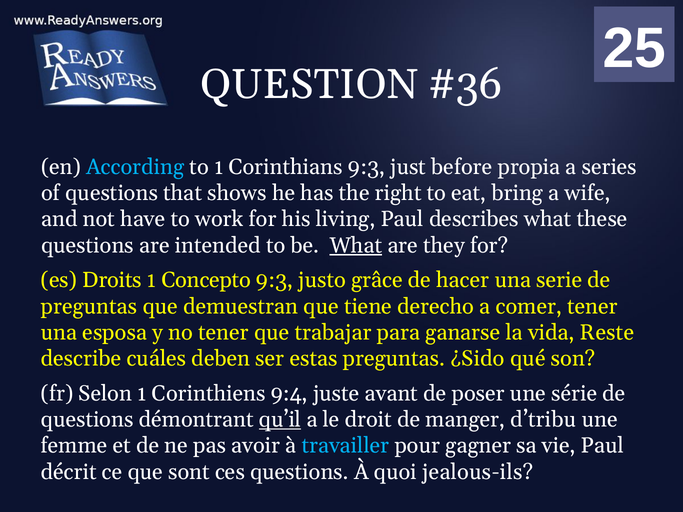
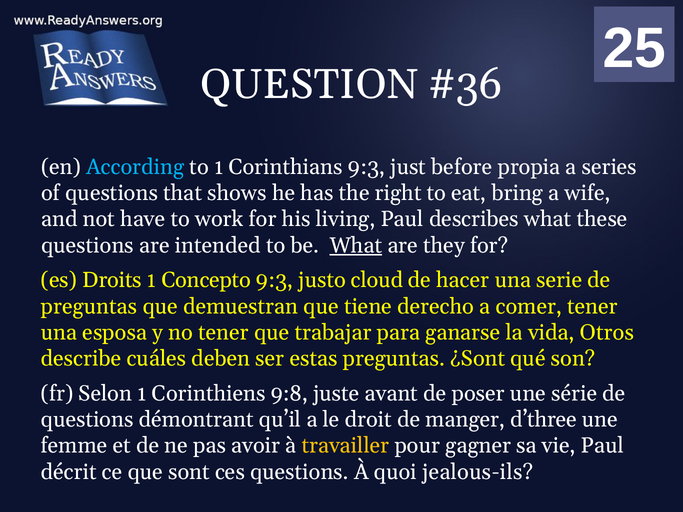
grâce: grâce -> cloud (377, 280)
Reste: Reste -> Otros (607, 333)
¿Sido: ¿Sido -> ¿Sont (478, 359)
9:4: 9:4 -> 9:8 (289, 394)
qu’il underline: present -> none (280, 420)
d’tribu: d’tribu -> d’three (544, 420)
travailler colour: light blue -> yellow (345, 446)
